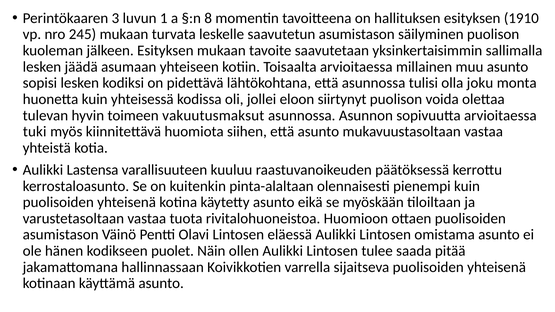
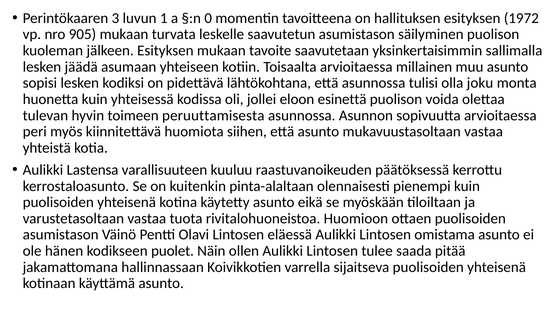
8: 8 -> 0 (208, 18)
1910: 1910 -> 1972 (521, 18)
245: 245 -> 905 (82, 34)
siirtynyt: siirtynyt -> esinettä (342, 99)
vakuutusmaksut: vakuutusmaksut -> peruuttamisesta (213, 115)
tuki: tuki -> peri (35, 132)
